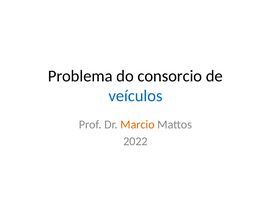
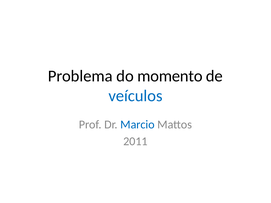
consorcio: consorcio -> momento (170, 76)
Marcio colour: orange -> blue (138, 125)
2022: 2022 -> 2011 (135, 141)
